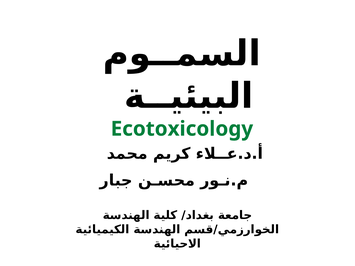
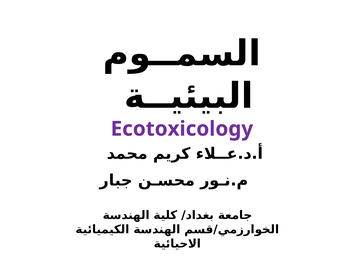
Ecotoxicology colour: green -> purple (182, 129)
